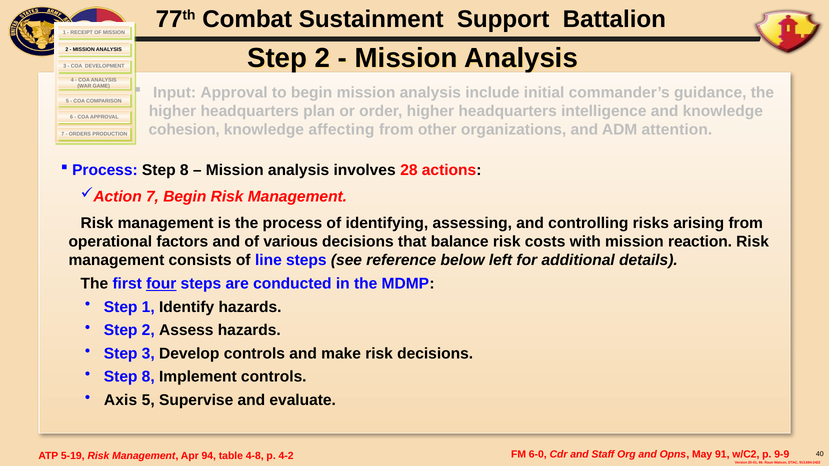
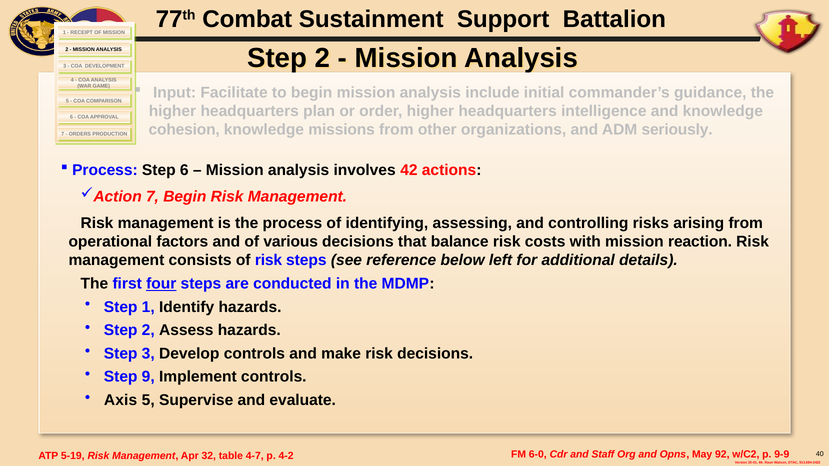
Input Approval: Approval -> Facilitate (234, 93)
affecting: affecting -> missions (342, 130)
attention: attention -> seriously (677, 130)
Process Step 8: 8 -> 6 (184, 170)
28: 28 -> 42 (409, 170)
of line: line -> risk (268, 260)
8: 8 -> 9 (148, 377)
94: 94 -> 32 (209, 456)
4-8: 4-8 -> 4-7 (255, 456)
91: 91 -> 92 (722, 455)
